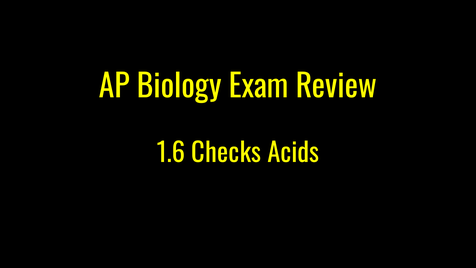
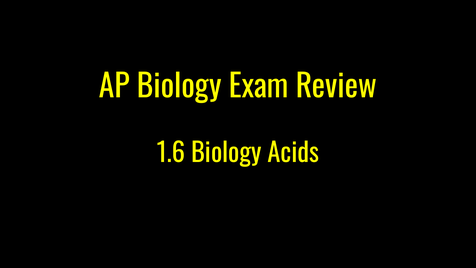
1.6 Checks: Checks -> Biology (226, 153)
